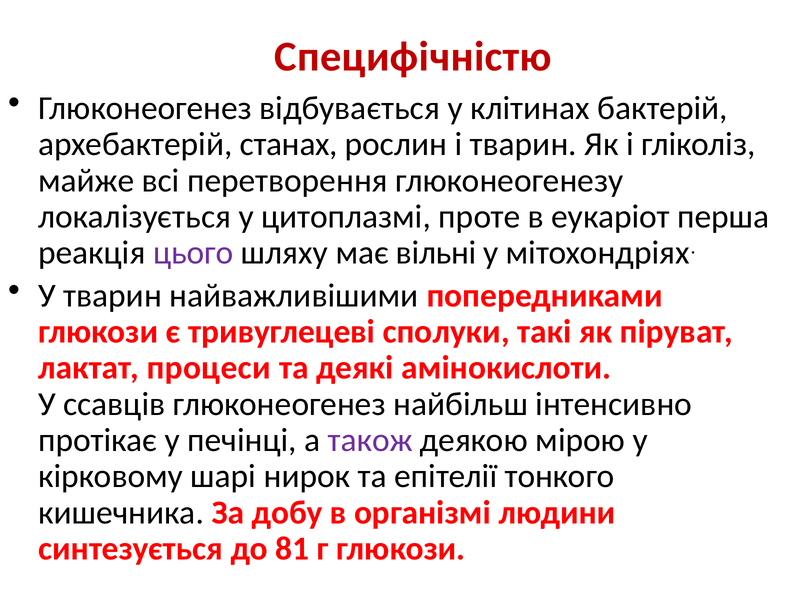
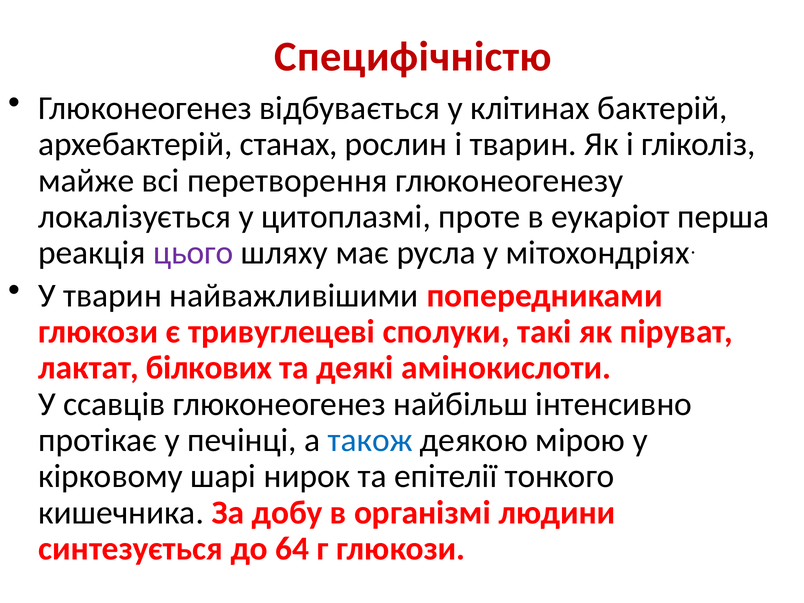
вільні: вільні -> русла (436, 253)
процеси: процеси -> білкових (209, 368)
також colour: purple -> blue (370, 440)
81: 81 -> 64 (292, 549)
